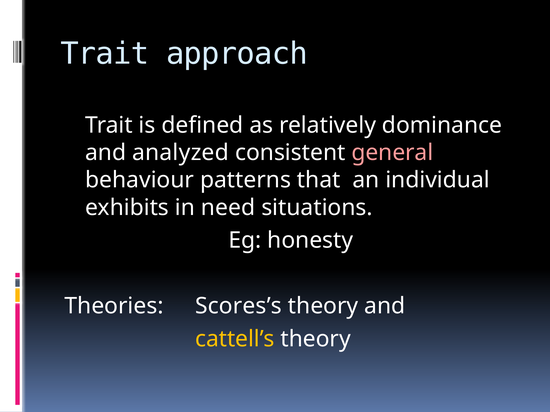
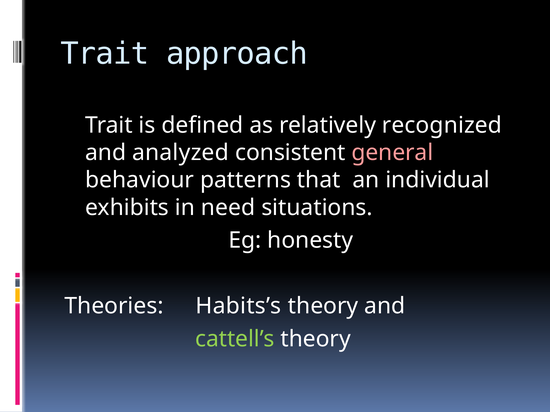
dominance: dominance -> recognized (442, 125)
Scores’s: Scores’s -> Habits’s (238, 306)
cattell’s colour: yellow -> light green (235, 339)
